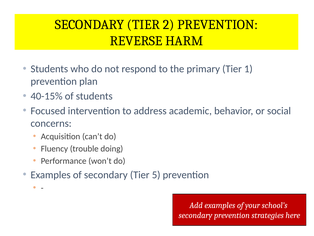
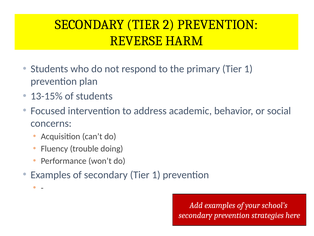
40-15%: 40-15% -> 13-15% (47, 96)
secondary Tier 5: 5 -> 1 (156, 174)
